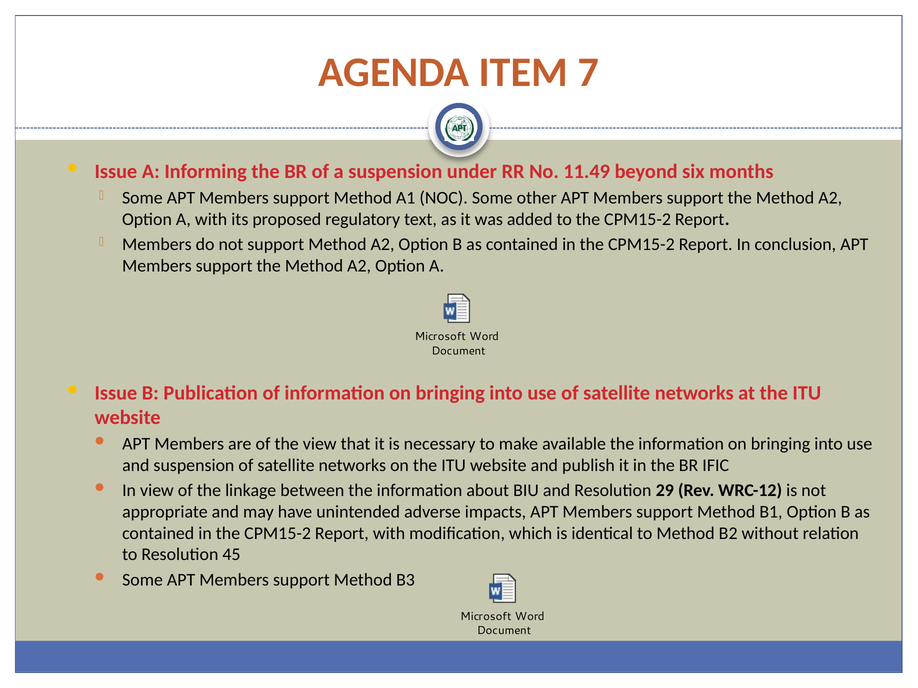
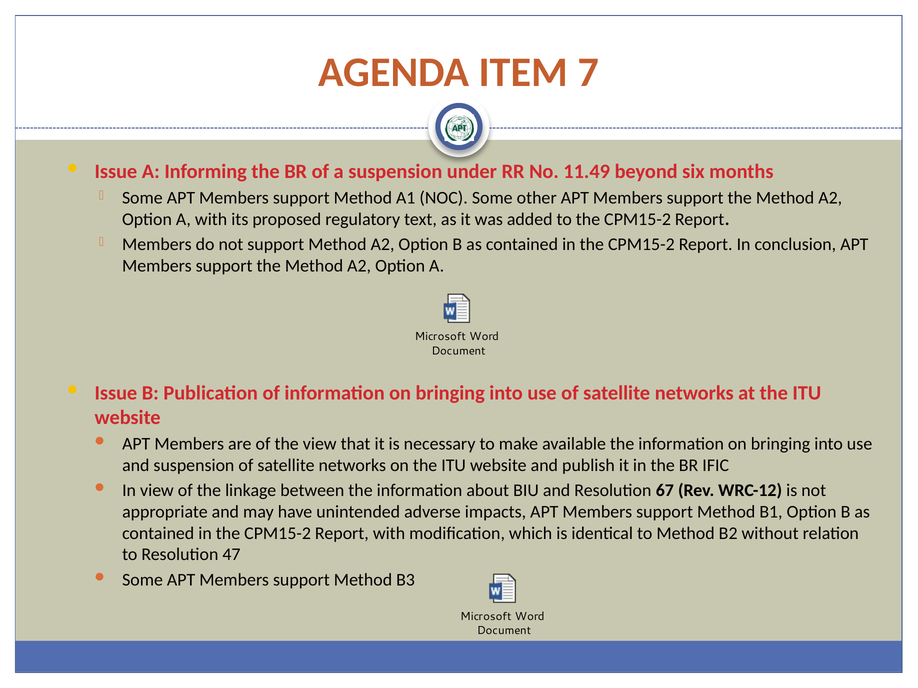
29: 29 -> 67 (665, 491)
45: 45 -> 47 (231, 555)
